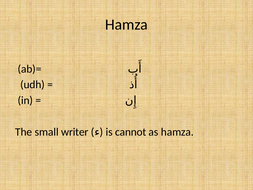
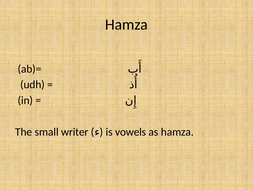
cannot: cannot -> vowels (131, 132)
